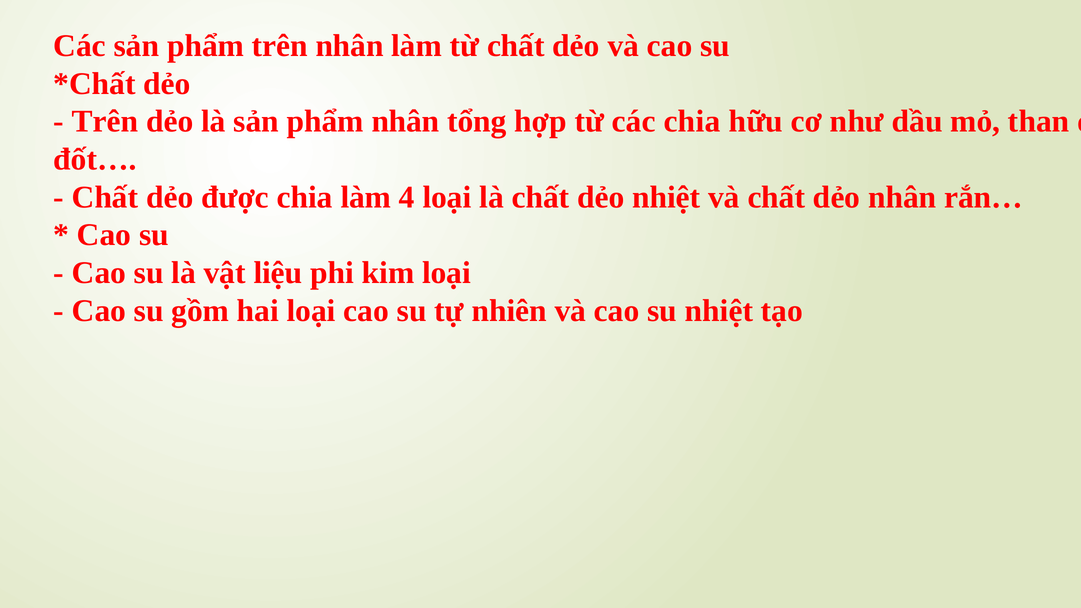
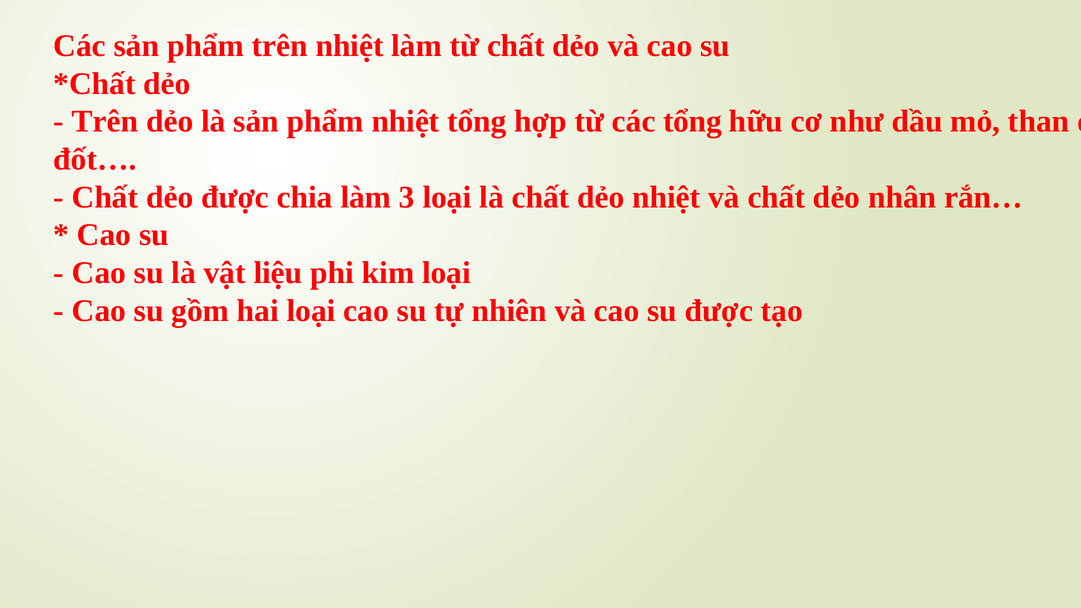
trên nhân: nhân -> nhiệt (350, 46)
phẩm nhân: nhân -> nhiệt (405, 121)
các chia: chia -> tổng (692, 121)
4: 4 -> 3 (407, 197)
su nhiệt: nhiệt -> được (719, 311)
